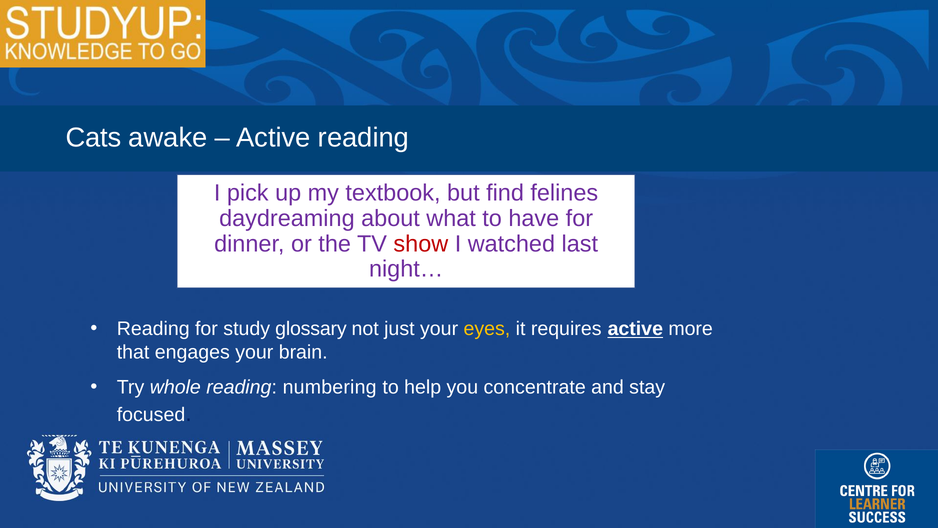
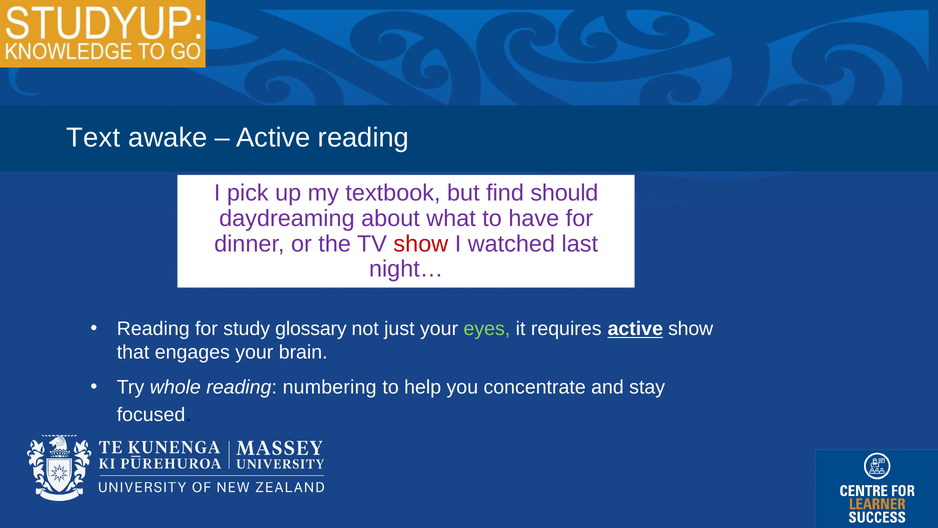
Cats: Cats -> Text (93, 137)
felines: felines -> should (564, 193)
eyes colour: yellow -> light green (487, 328)
active more: more -> show (691, 328)
